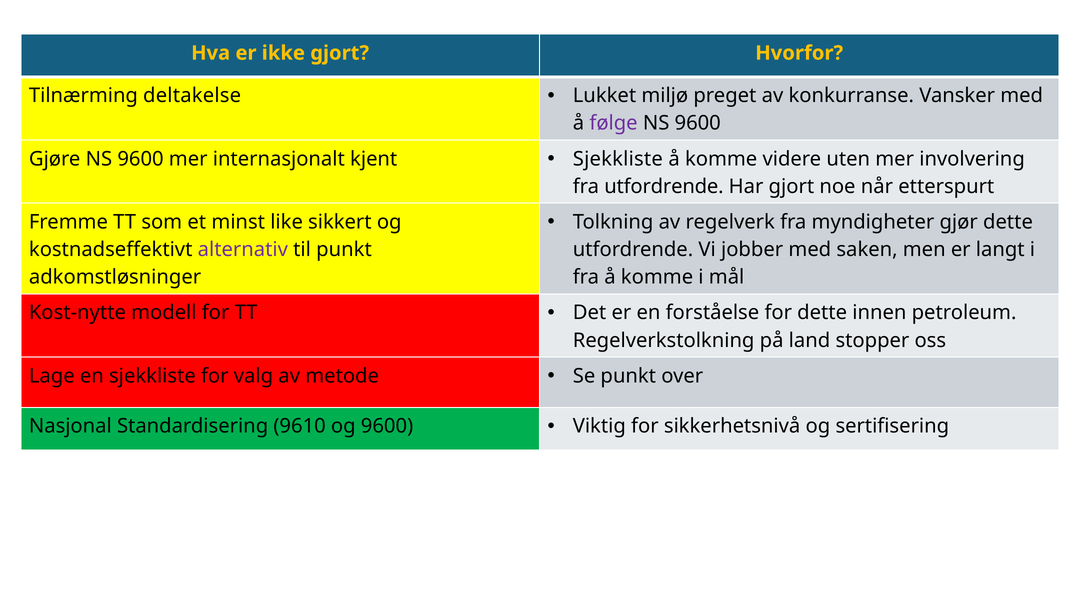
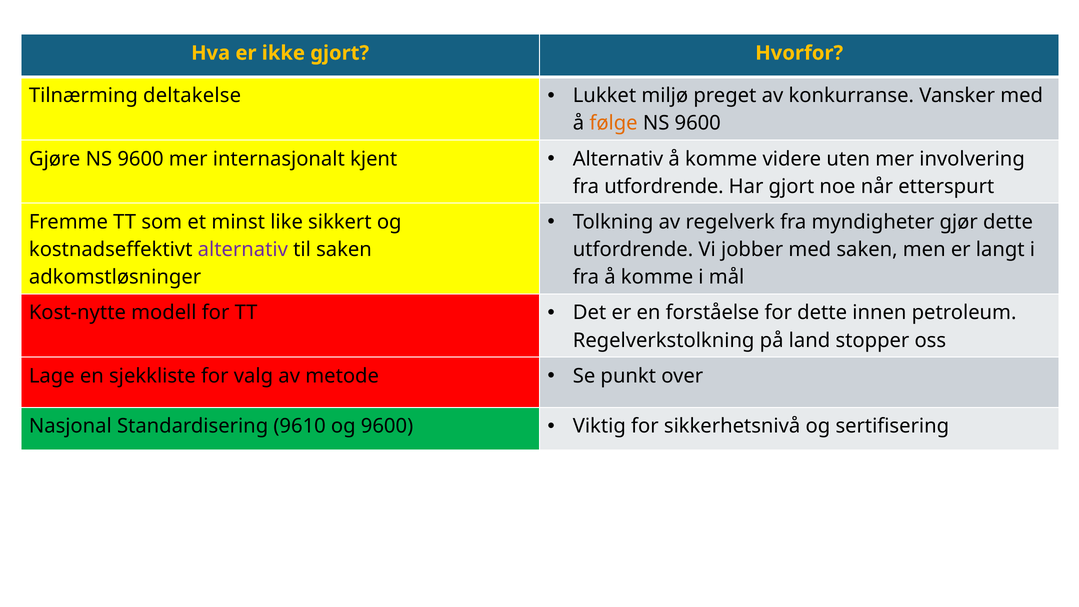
følge colour: purple -> orange (614, 123)
Sjekkliste: Sjekkliste -> Alternativ (618, 159)
til punkt: punkt -> saken (344, 250)
